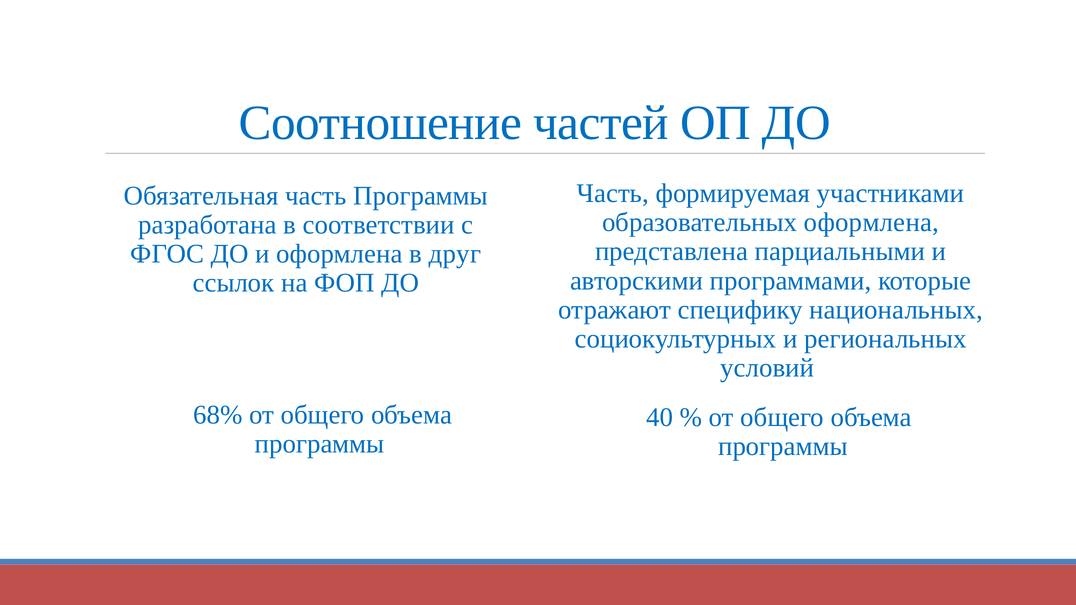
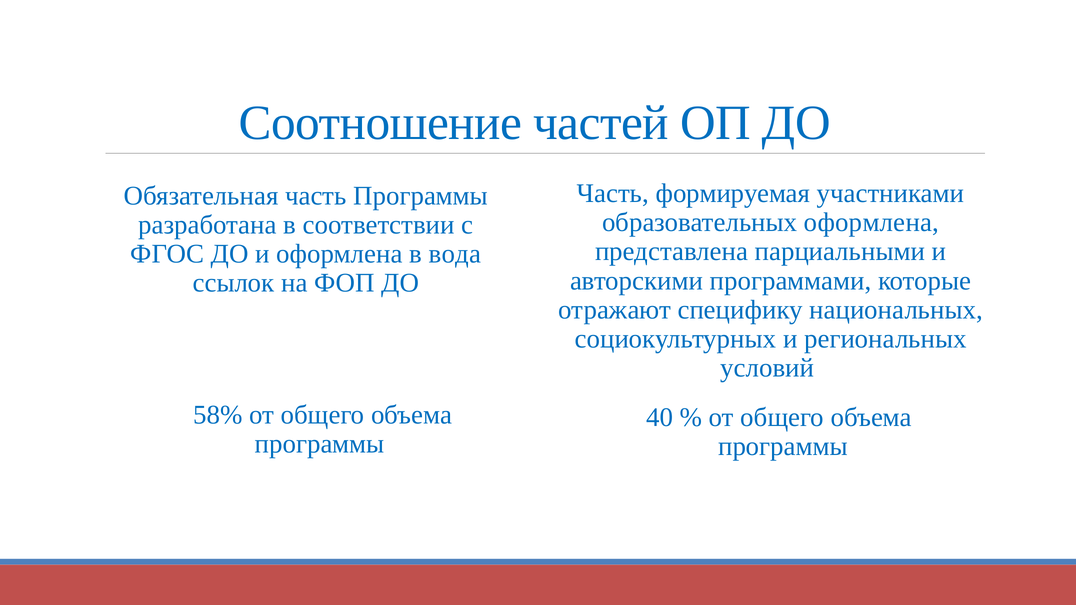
друг: друг -> вода (455, 254)
68%: 68% -> 58% (218, 415)
